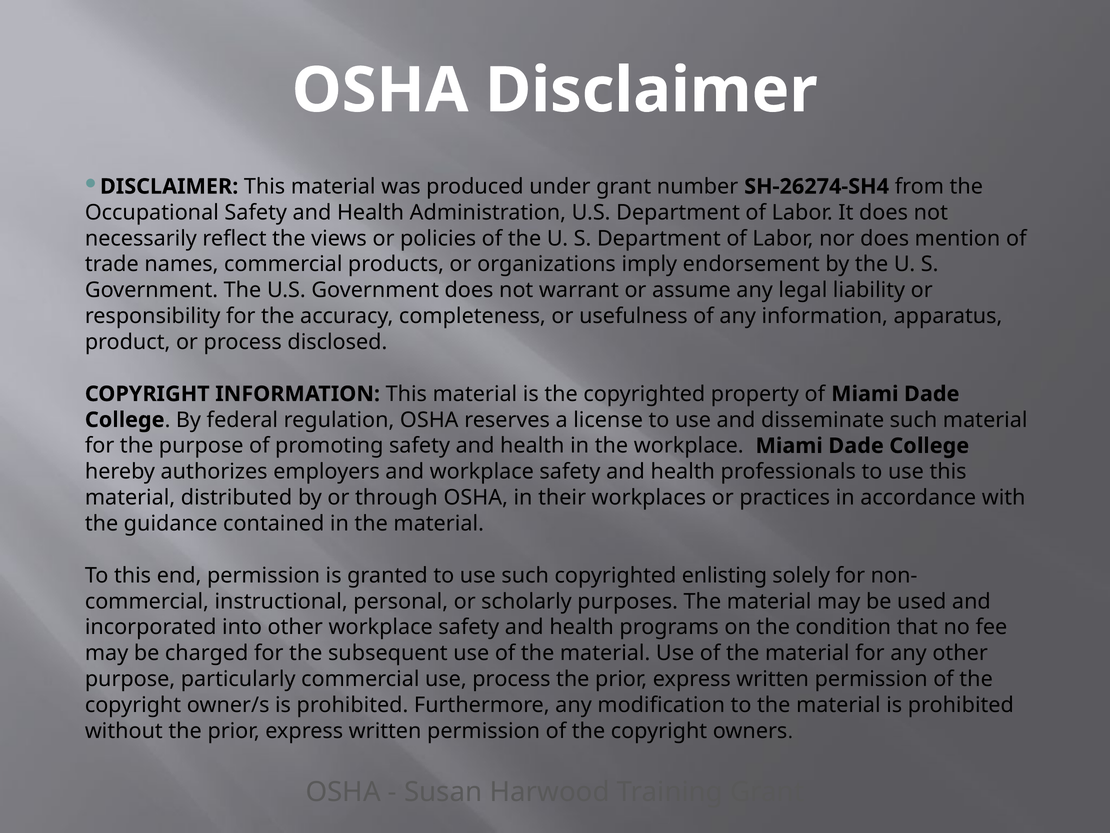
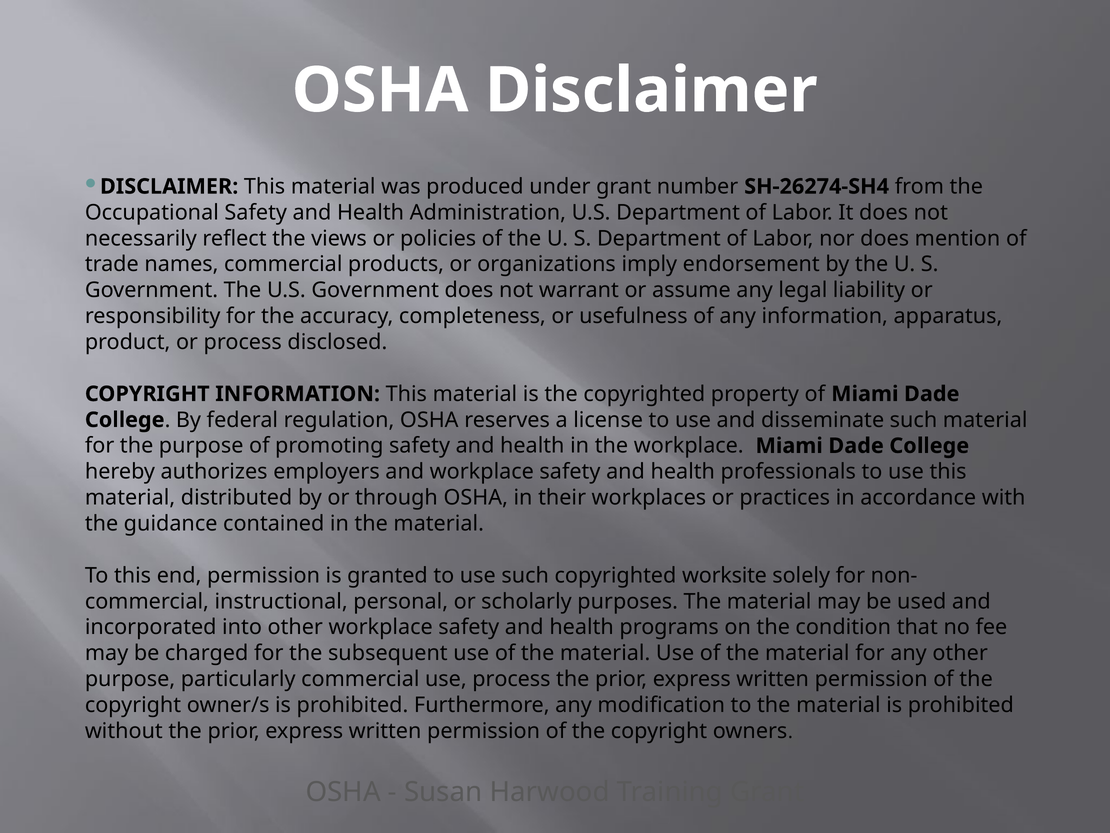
enlisting: enlisting -> worksite (724, 575)
